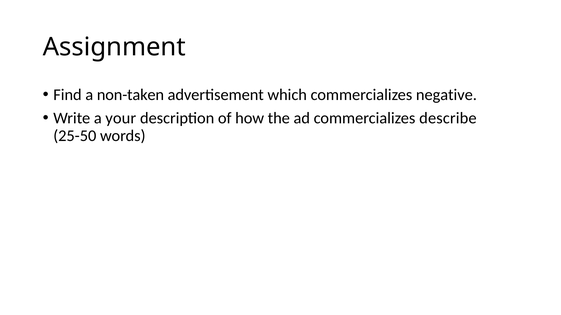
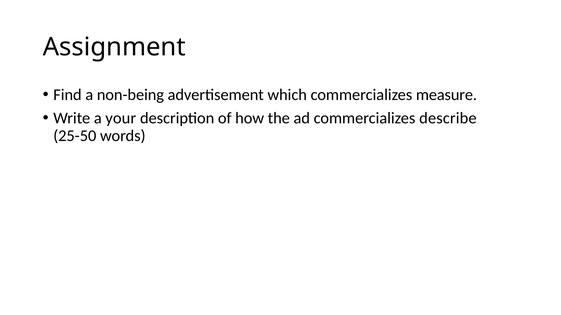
non-taken: non-taken -> non-being (130, 95)
negative: negative -> measure (446, 95)
